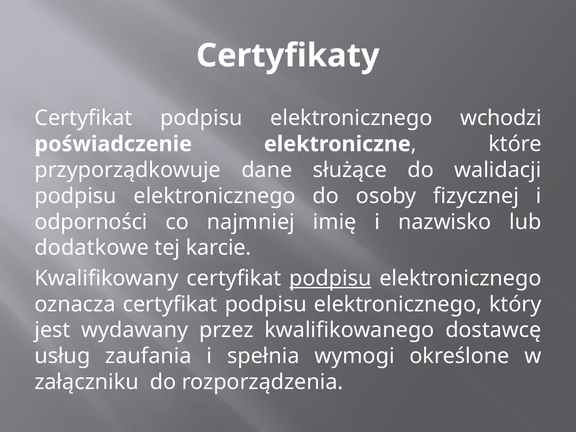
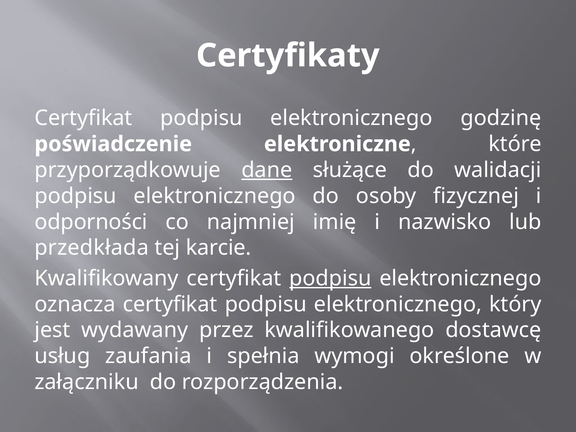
wchodzi: wchodzi -> godzinę (501, 118)
dane underline: none -> present (267, 170)
dodatkowe: dodatkowe -> przedkłada (92, 248)
